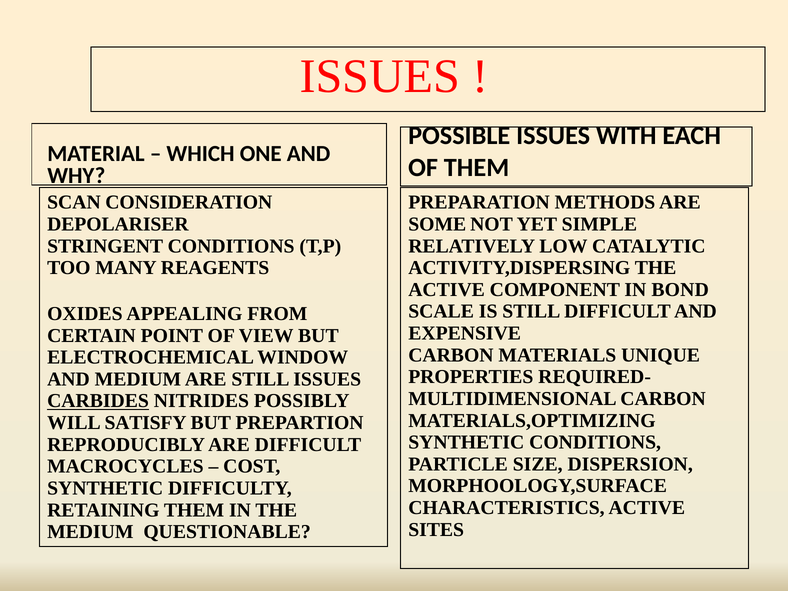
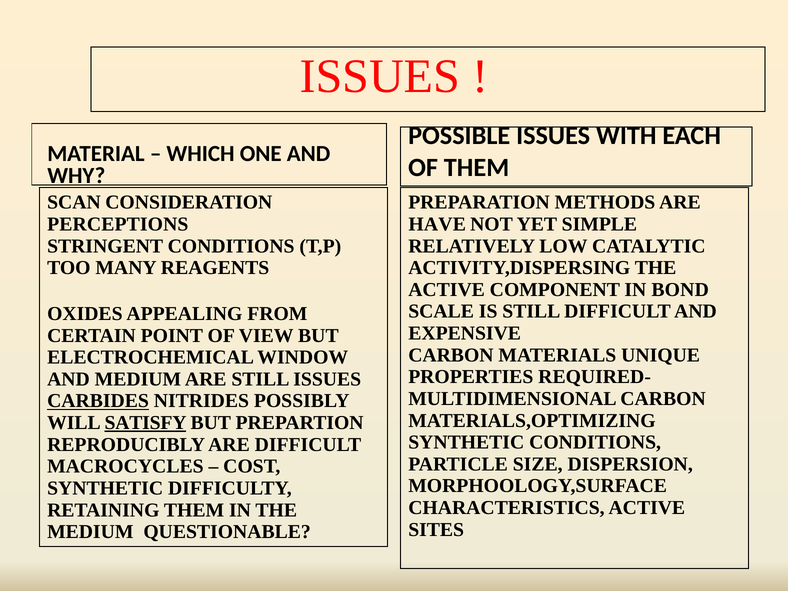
DEPOLARISER: DEPOLARISER -> PERCEPTIONS (118, 224)
SOME: SOME -> HAVE (437, 224)
SATISFY underline: none -> present (145, 423)
